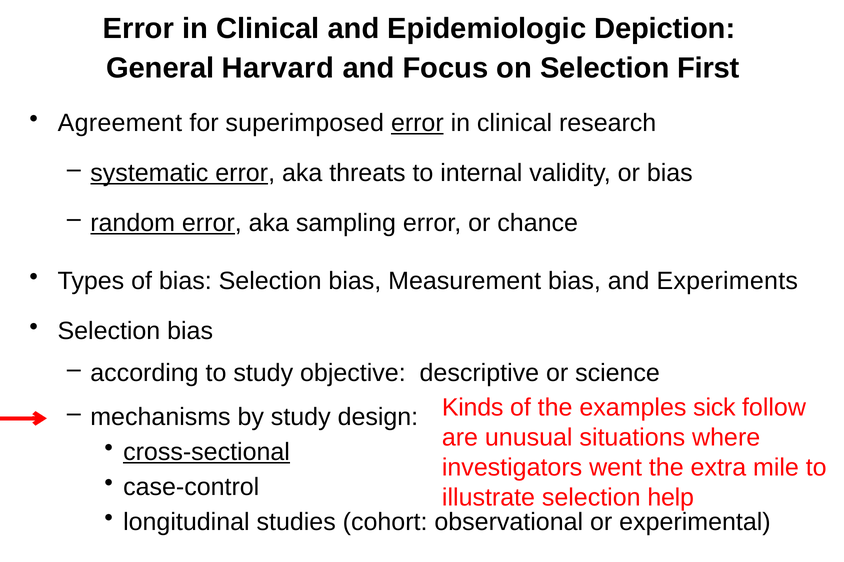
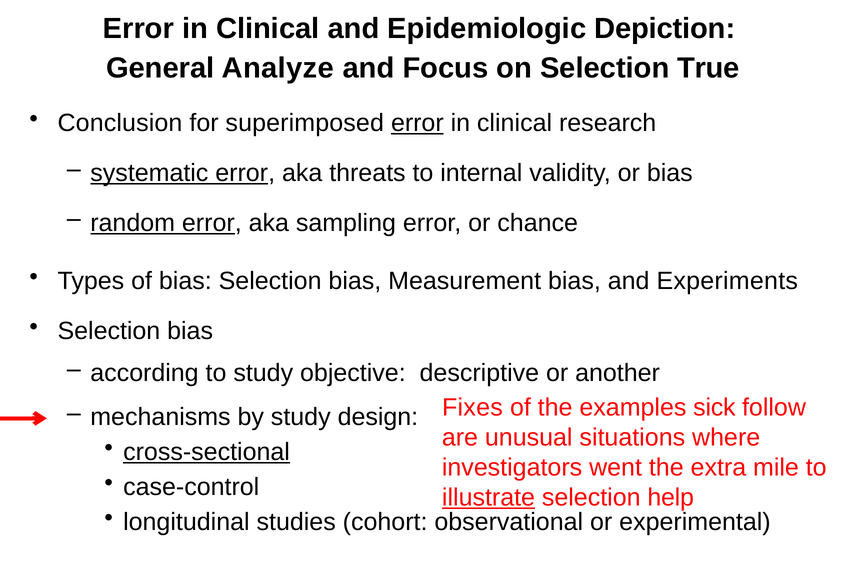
Harvard: Harvard -> Analyze (278, 68)
First: First -> True (708, 68)
Agreement: Agreement -> Conclusion (120, 123)
science: science -> another (618, 373)
Kinds: Kinds -> Fixes (472, 408)
illustrate underline: none -> present (489, 498)
